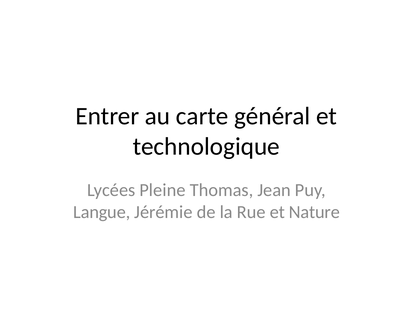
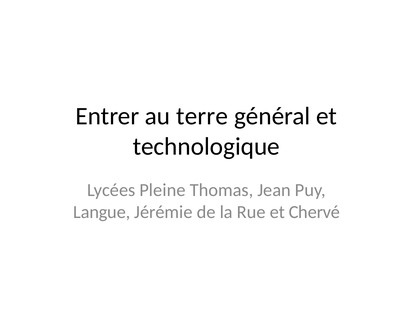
carte: carte -> terre (202, 116)
Nature: Nature -> Chervé (314, 212)
